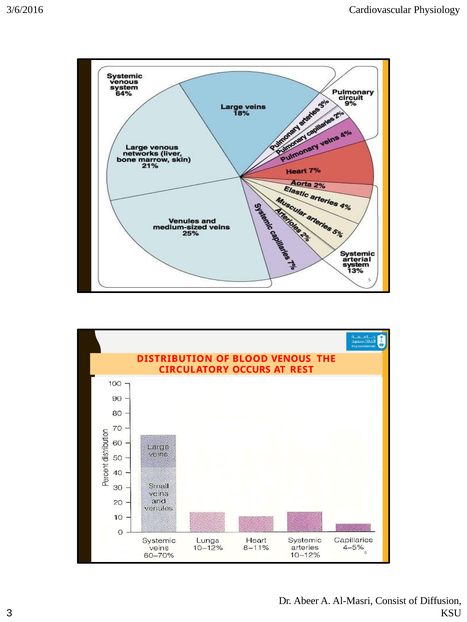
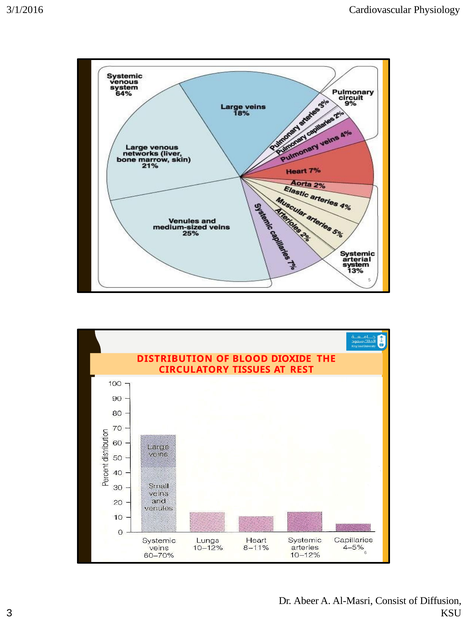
3/6/2016: 3/6/2016 -> 3/1/2016 (25, 10)
VENOUS: VENOUS -> DIOXIDE (291, 359)
OCCURS: OCCURS -> TISSUES (251, 370)
